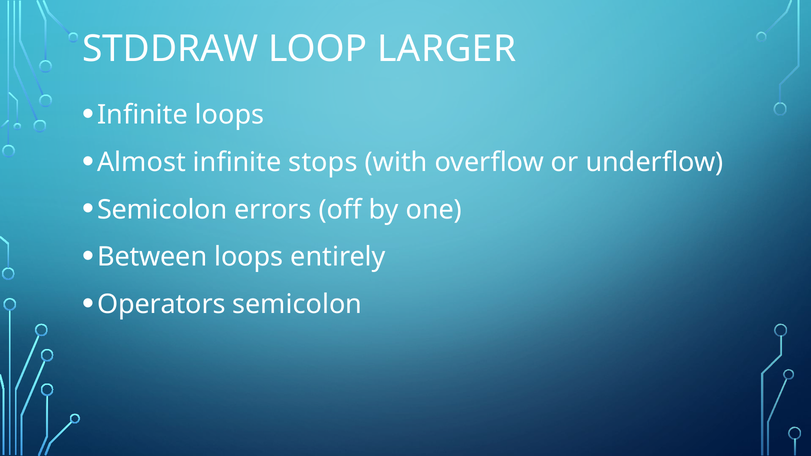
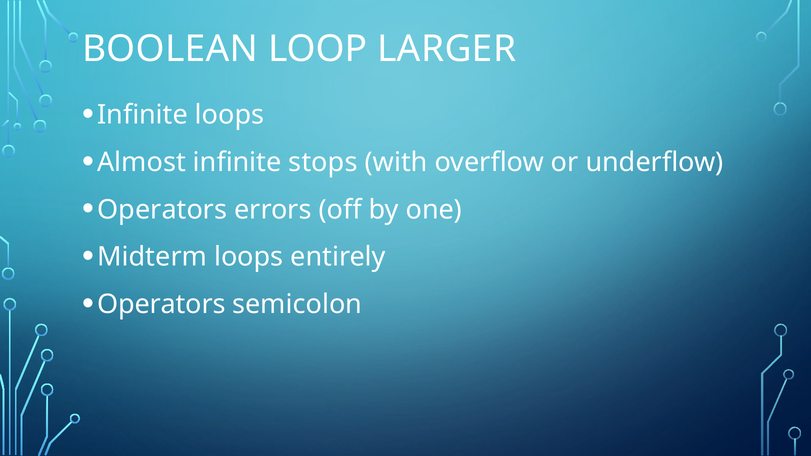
STDDRAW: STDDRAW -> BOOLEAN (170, 49)
Semicolon: Semicolon -> Operators (162, 210)
Between: Between -> Midterm (152, 257)
